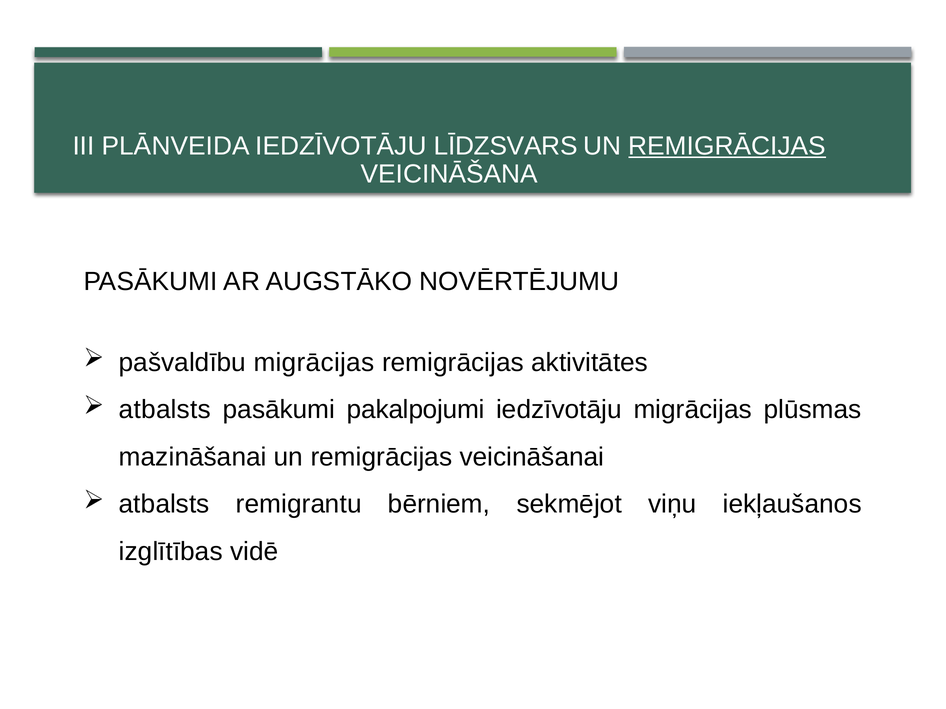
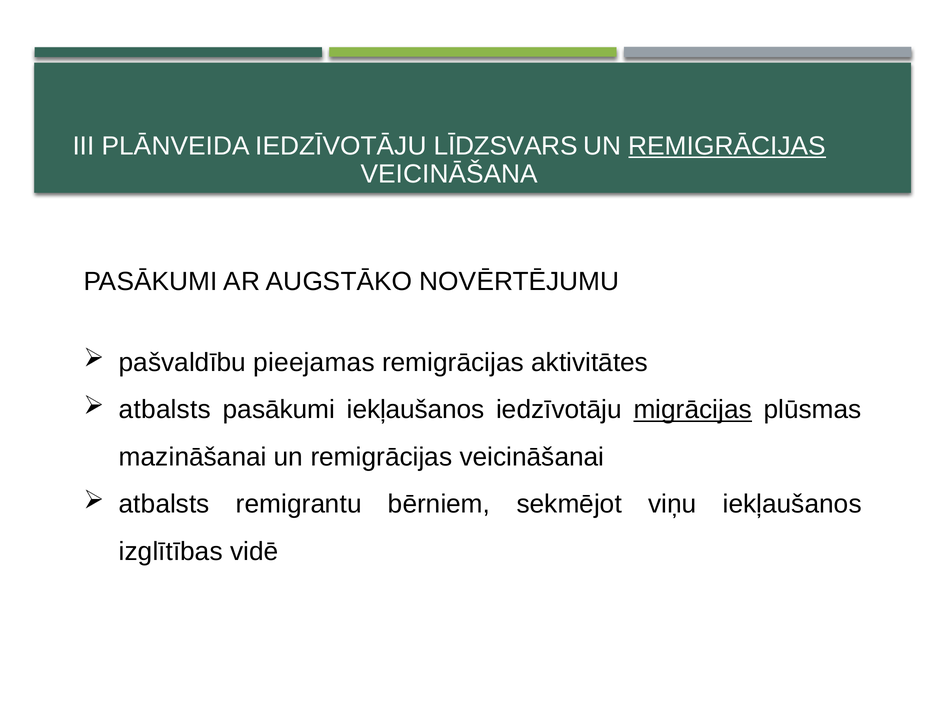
pašvaldību migrācijas: migrācijas -> pieejamas (314, 363)
pasākumi pakalpojumi: pakalpojumi -> iekļaušanos (416, 410)
migrācijas underline: none -> present (693, 410)
